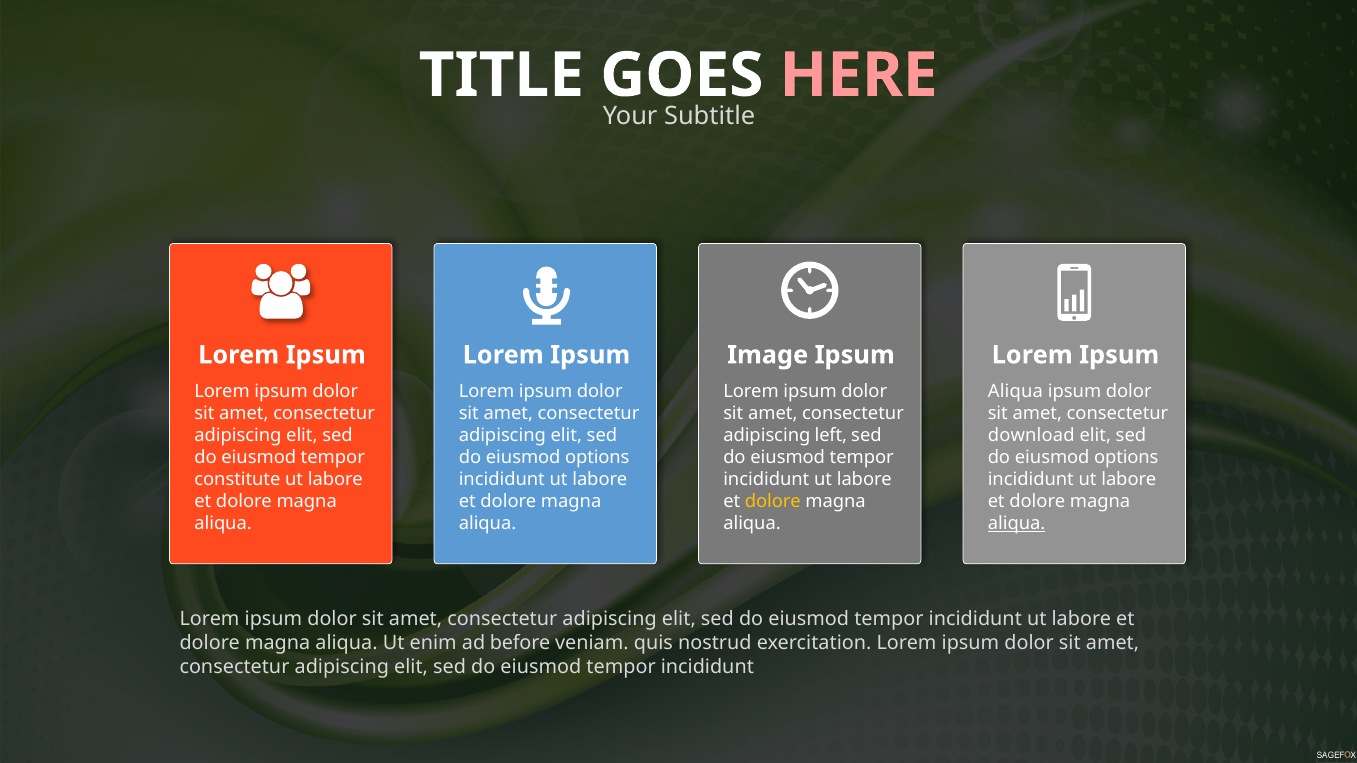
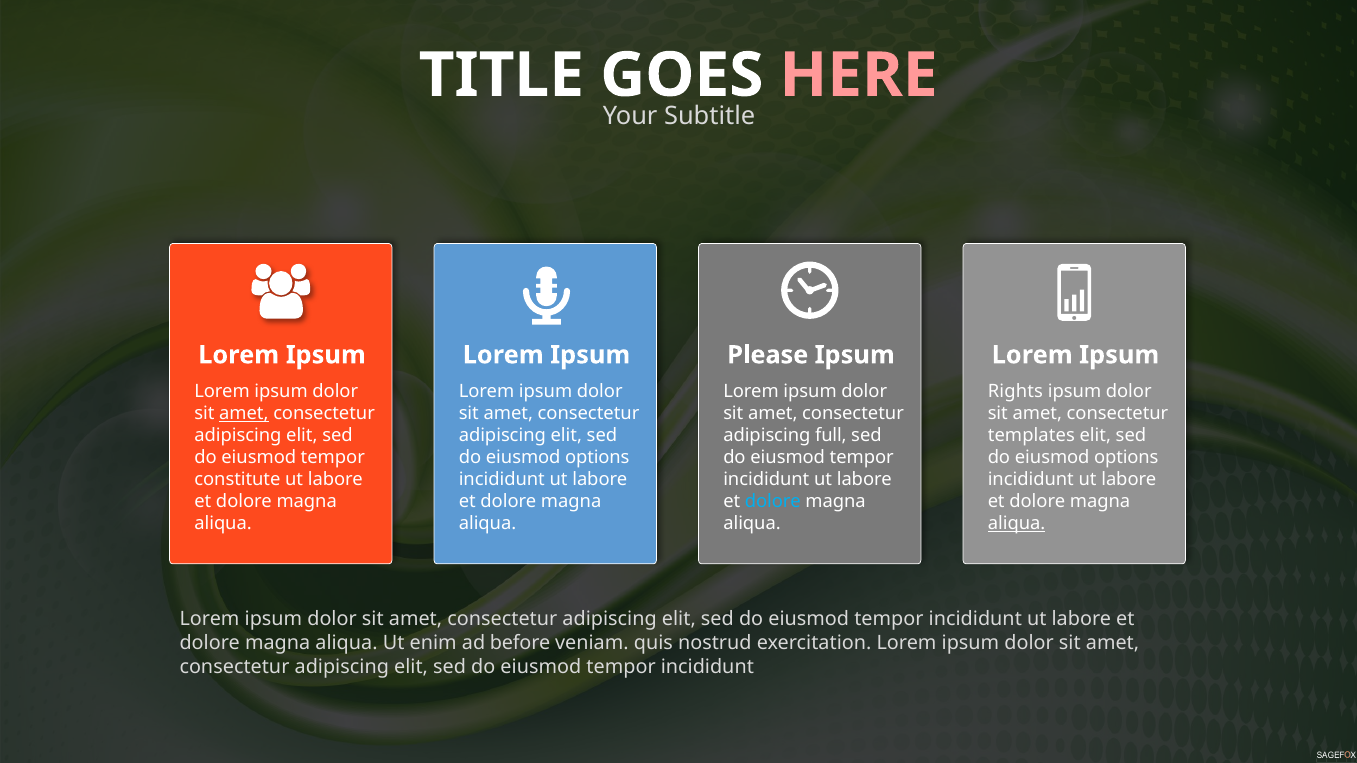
Image: Image -> Please (768, 355)
Aliqua: Aliqua -> Rights (1015, 392)
amet underline: none -> present (244, 414)
left: left -> full (831, 436)
download: download -> templates (1031, 436)
dolore colour: yellow -> light blue (773, 502)
